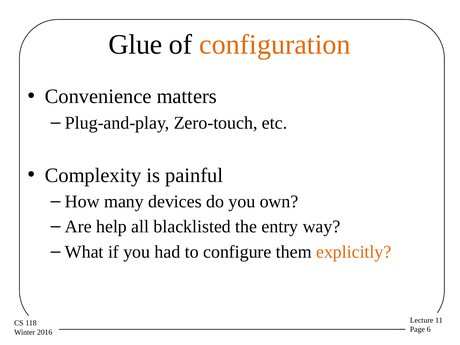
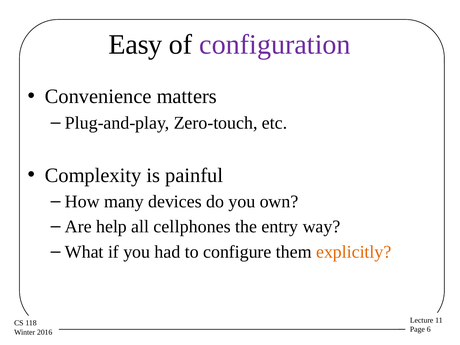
Glue: Glue -> Easy (136, 45)
configuration colour: orange -> purple (275, 45)
blacklisted: blacklisted -> cellphones (192, 227)
